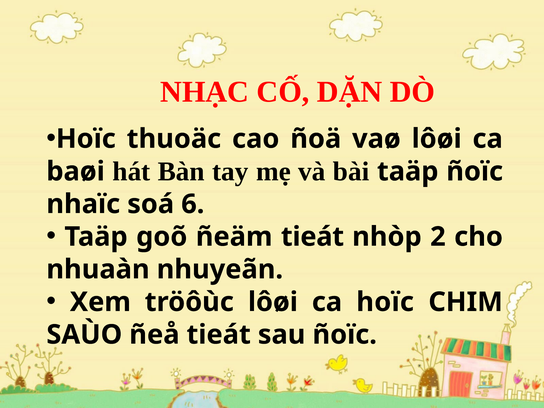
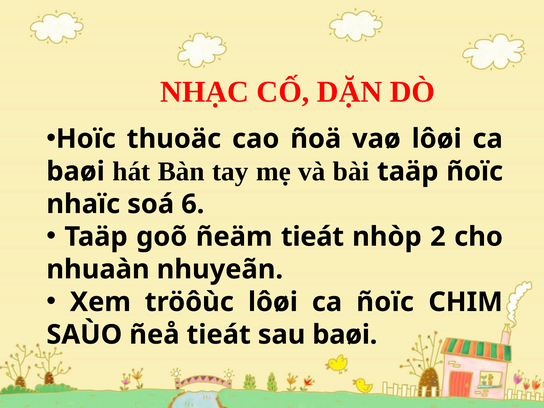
ca hoïc: hoïc -> ñoïc (385, 302)
sau ñoïc: ñoïc -> baøi (345, 335)
